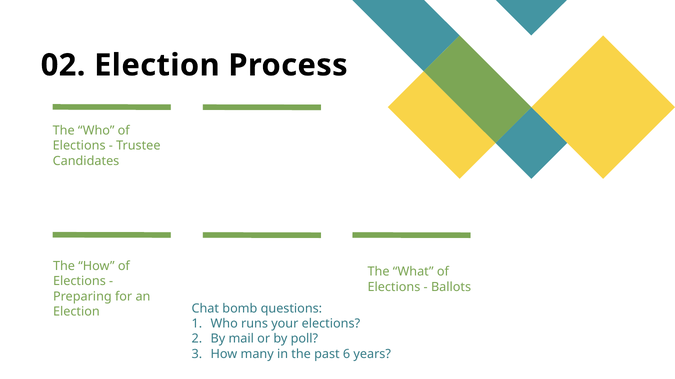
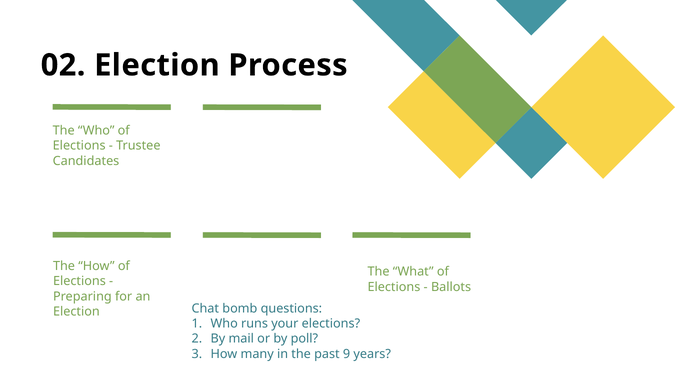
6: 6 -> 9 (347, 355)
